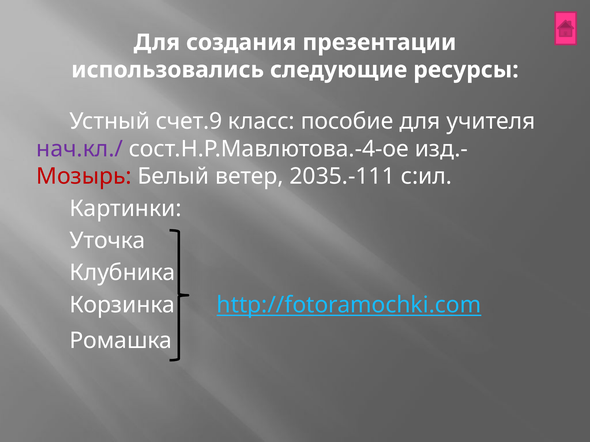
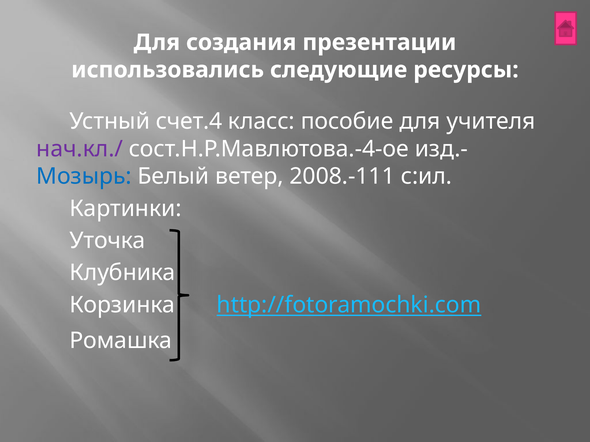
счет.9: счет.9 -> счет.4 (189, 122)
Мозырь colour: red -> blue (84, 177)
2035.-111: 2035.-111 -> 2008.-111 (342, 177)
